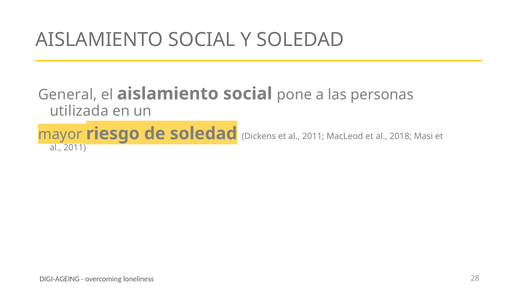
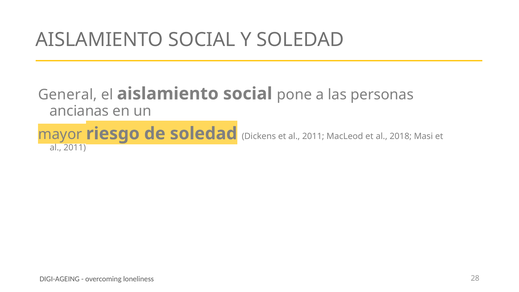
utilizada: utilizada -> ancianas (79, 111)
